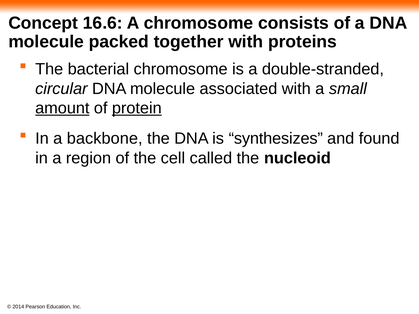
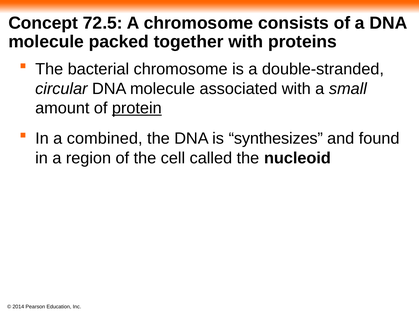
16.6: 16.6 -> 72.5 (103, 23)
amount underline: present -> none (62, 108)
backbone: backbone -> combined (105, 139)
